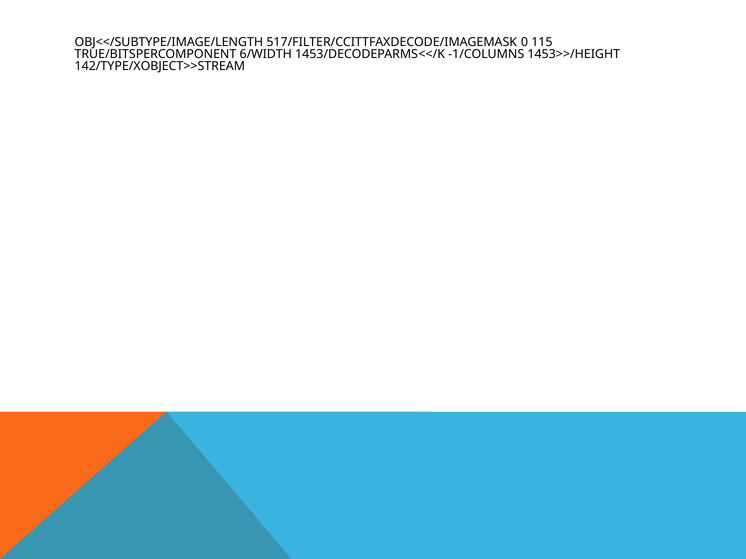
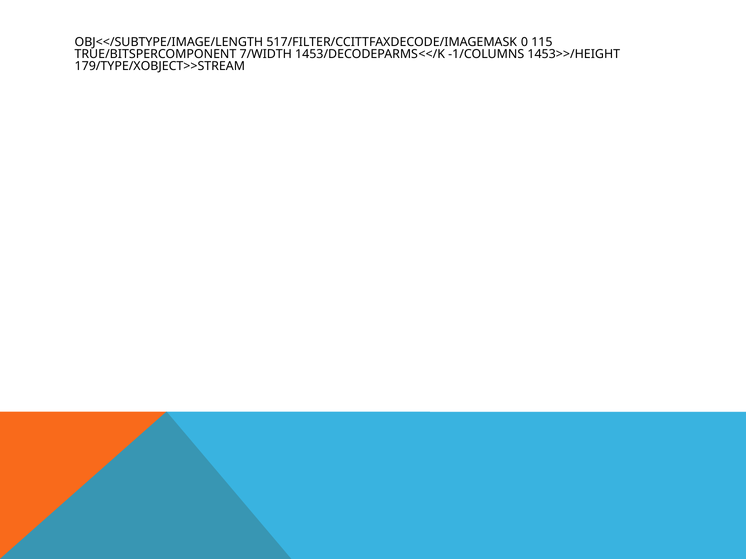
6/WIDTH: 6/WIDTH -> 7/WIDTH (266, 54)
142/TYPE/XOBJECT>>STREAM: 142/TYPE/XOBJECT>>STREAM -> 179/TYPE/XOBJECT>>STREAM (160, 66)
